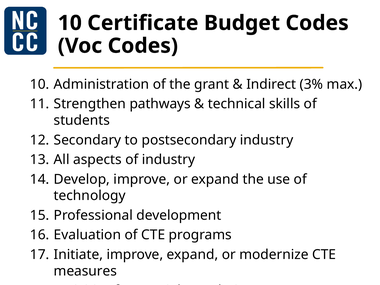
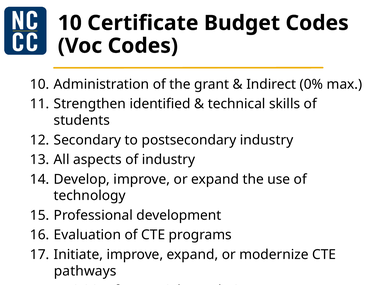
3%: 3% -> 0% (311, 84)
pathways: pathways -> identified (160, 104)
measures: measures -> pathways (85, 271)
